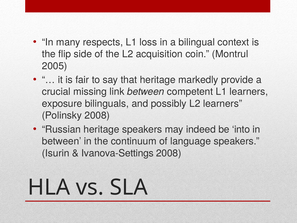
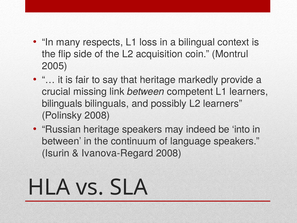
exposure: exposure -> bilinguals (62, 103)
Ivanova-Settings: Ivanova-Settings -> Ivanova-Regard (117, 153)
